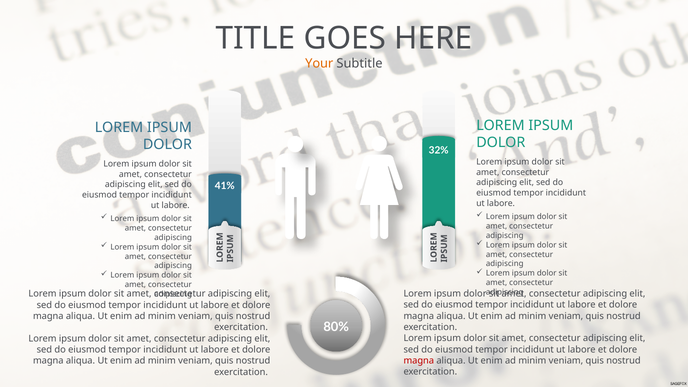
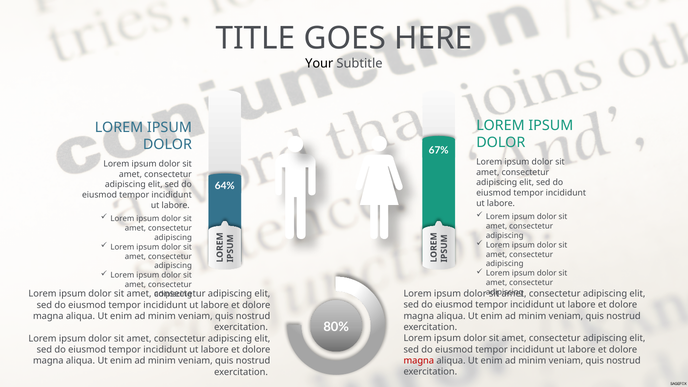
Your colour: orange -> black (319, 64)
32%: 32% -> 67% (439, 150)
41%: 41% -> 64% (225, 186)
